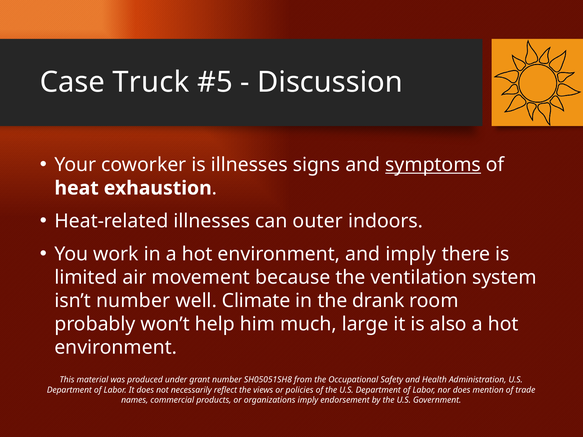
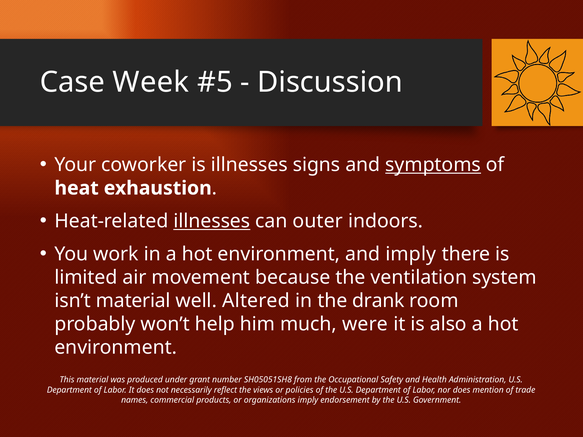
Truck: Truck -> Week (151, 82)
illnesses underline: none -> present (212, 221)
isn’t number: number -> material (133, 301)
Climate: Climate -> Altered (256, 301)
large: large -> were (365, 324)
